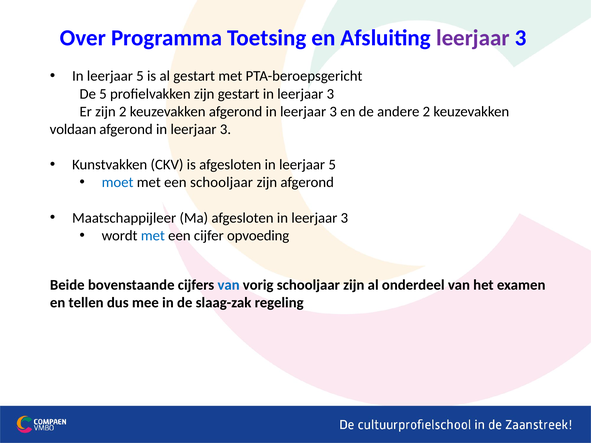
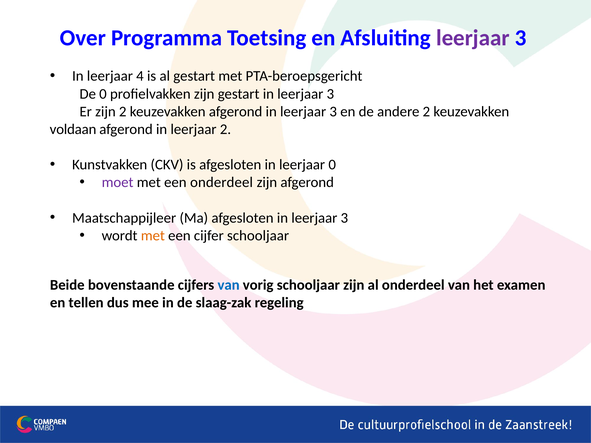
5: 5 -> 4 (140, 76)
De 5: 5 -> 0 (103, 94)
3: 3 -> 2 (225, 129)
afgesloten in leerjaar 5: 5 -> 0 (332, 165)
moet colour: blue -> purple (118, 183)
een schooljaar: schooljaar -> onderdeel (222, 183)
met colour: blue -> orange (153, 236)
cijfer opvoeding: opvoeding -> schooljaar (258, 236)
